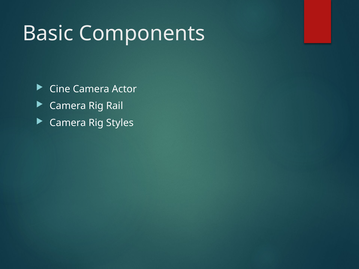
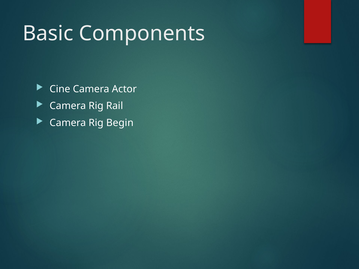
Styles: Styles -> Begin (120, 123)
